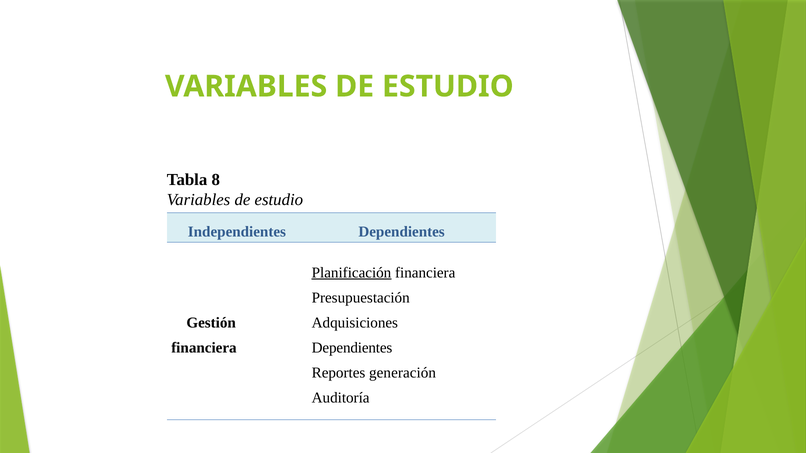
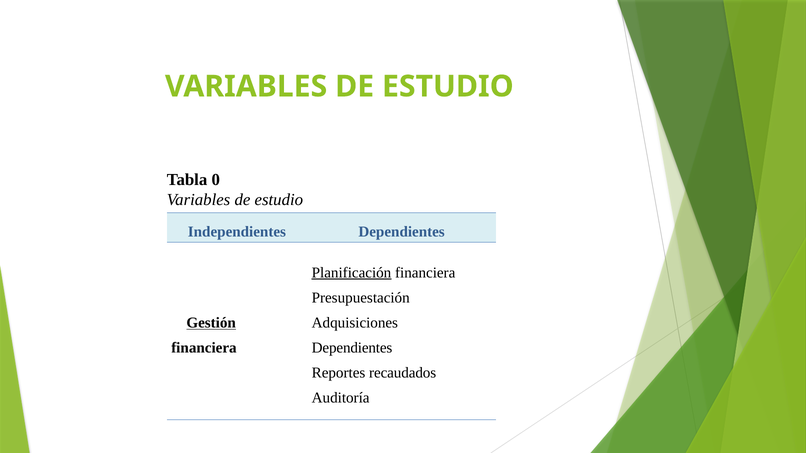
8: 8 -> 0 (216, 180)
Gestión underline: none -> present (211, 323)
generación: generación -> recaudados (403, 373)
